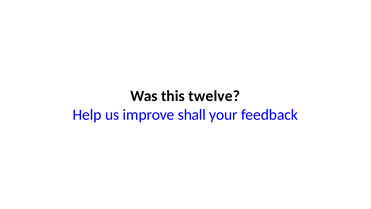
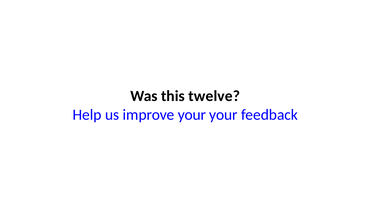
improve shall: shall -> your (192, 115)
